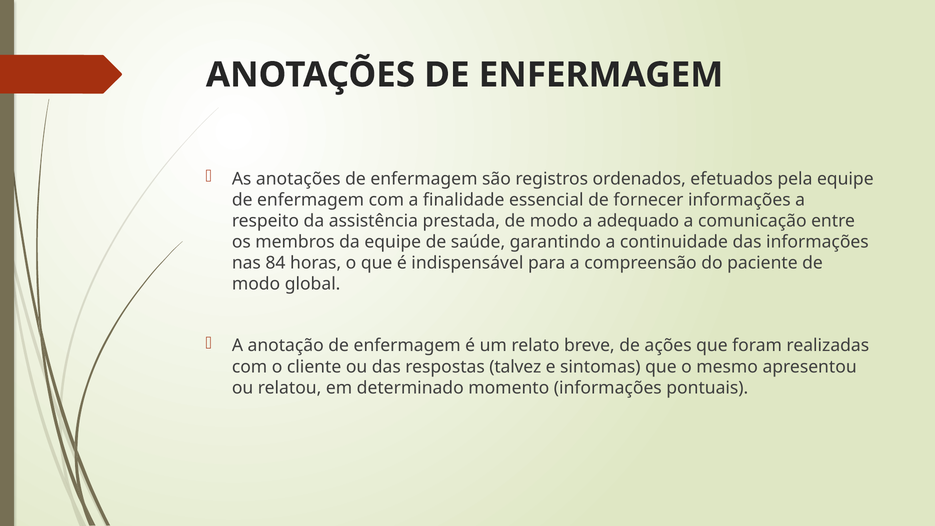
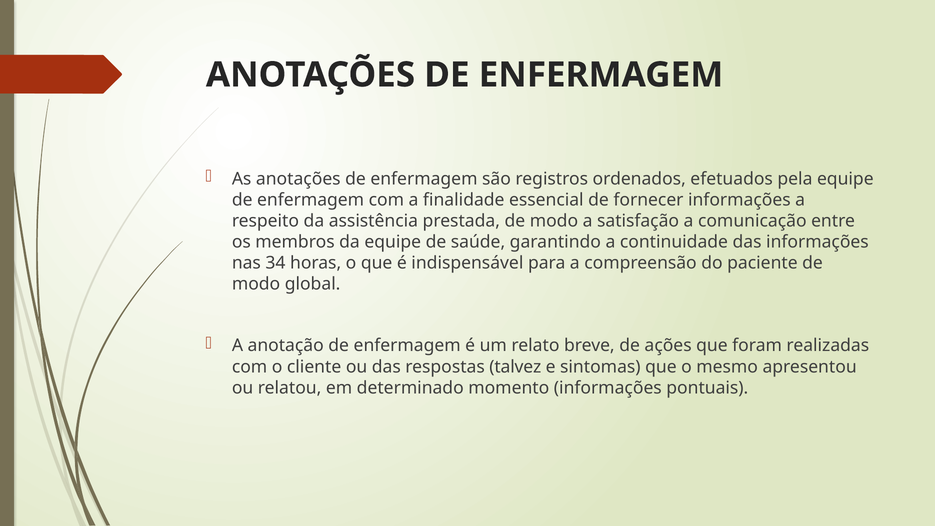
adequado: adequado -> satisfação (638, 221)
84: 84 -> 34 (275, 263)
